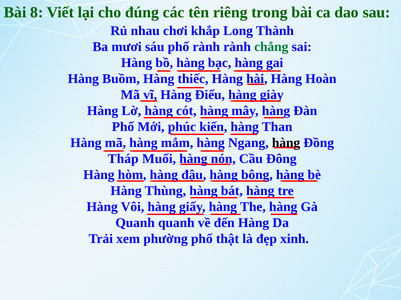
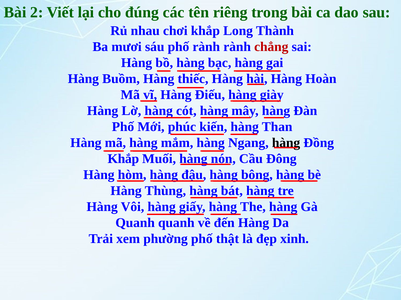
8: 8 -> 2 (37, 12)
chẳng colour: green -> red (271, 47)
Tháp: Tháp -> Khắp (123, 159)
